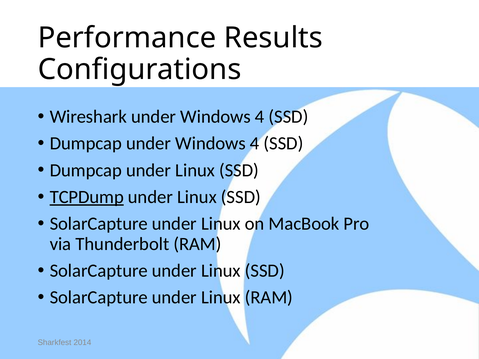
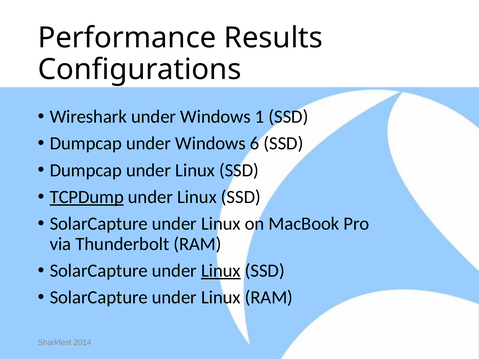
Wireshark under Windows 4: 4 -> 1 (260, 117)
Dumpcap under Windows 4: 4 -> 6 (255, 144)
Linux underline: none -> present (221, 271)
